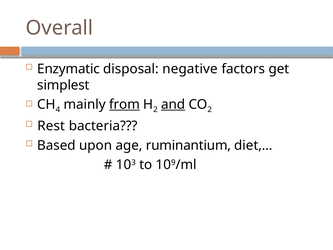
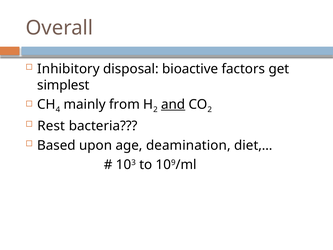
Enzymatic: Enzymatic -> Inhibitory (68, 69)
negative: negative -> bioactive (190, 69)
from underline: present -> none (124, 104)
ruminantium: ruminantium -> deamination (188, 145)
